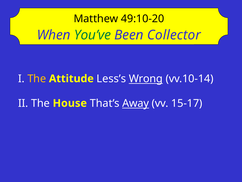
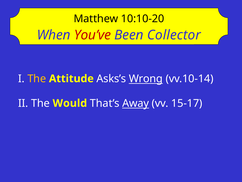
49:10-20: 49:10-20 -> 10:10-20 (143, 19)
You’ve colour: green -> red (92, 35)
Less’s: Less’s -> Asks’s (111, 78)
House: House -> Would (70, 103)
